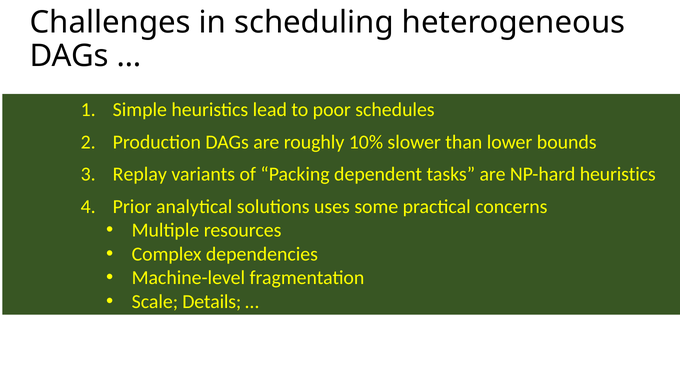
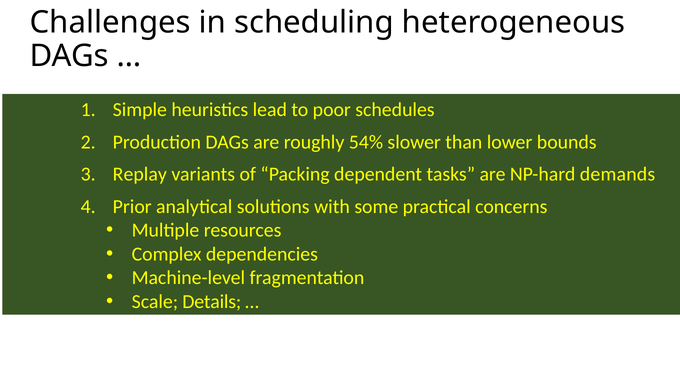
10%: 10% -> 54% (366, 142)
NP-hard heuristics: heuristics -> demands (618, 175)
uses: uses -> with (332, 207)
